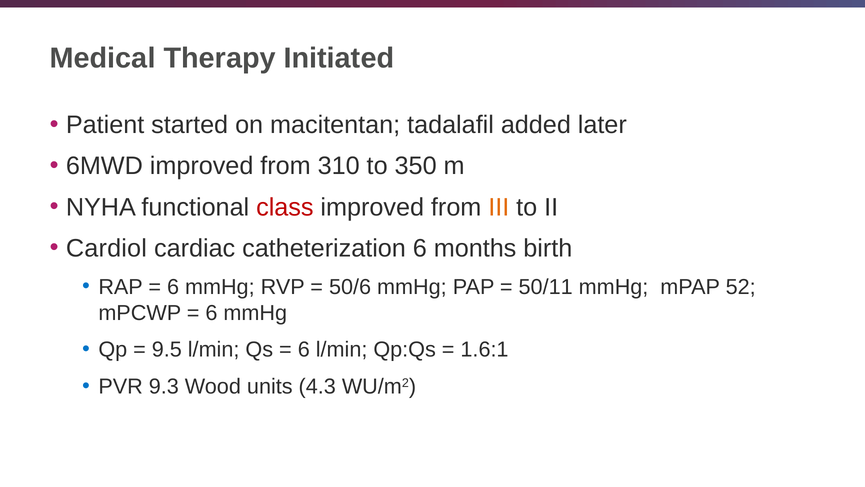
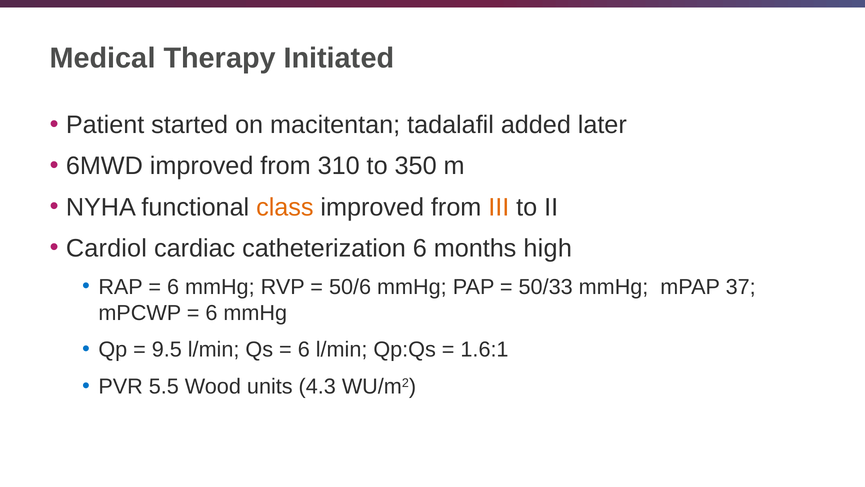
class colour: red -> orange (285, 207)
birth: birth -> high (548, 248)
50/11: 50/11 -> 50/33 (546, 287)
52: 52 -> 37 (741, 287)
9.3: 9.3 -> 5.5 (164, 386)
